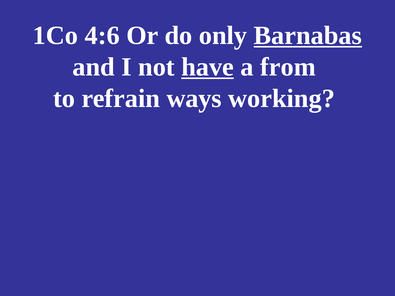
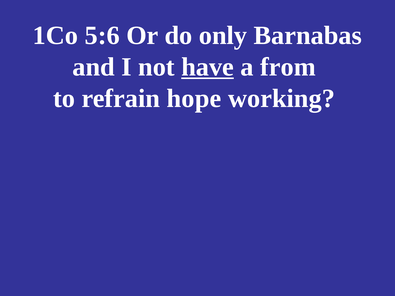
4:6: 4:6 -> 5:6 (102, 35)
Barnabas underline: present -> none (308, 35)
ways: ways -> hope (194, 99)
